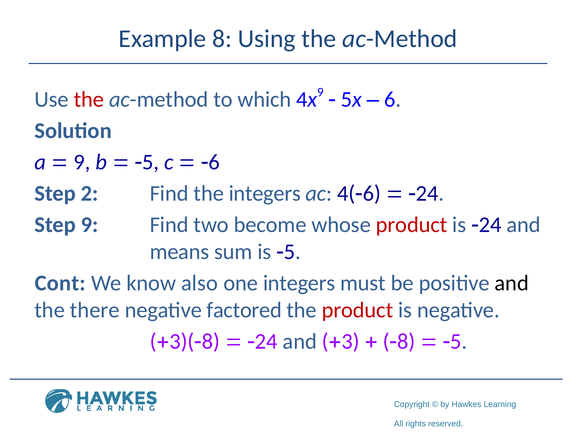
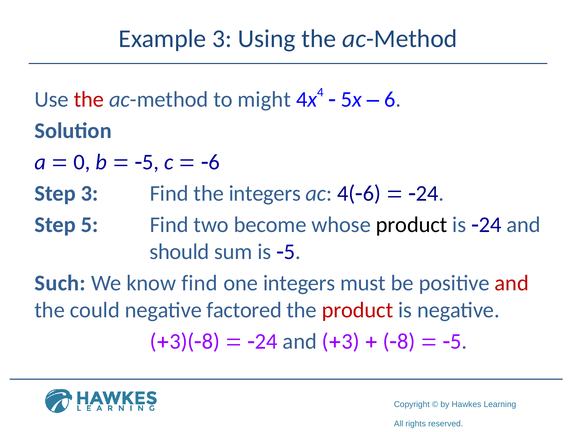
Example 8: 8 -> 3 (222, 39)
which: which -> might (264, 99)
9: 9 -> 4 (320, 92)
9: 9 -> 0 (82, 162)
Step 2: 2 -> 3 (90, 194)
Step 9: 9 -> 5 (90, 225)
product colour: red -> black (412, 225)
means: means -> should (179, 252)
Cont: Cont -> Such (60, 283)
know also: also -> find (200, 283)
and colour: black -> red (512, 283)
there: there -> could (95, 310)
